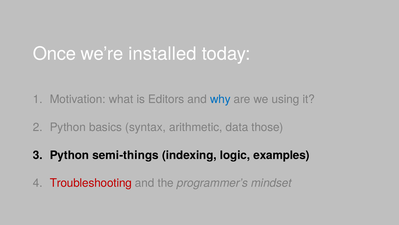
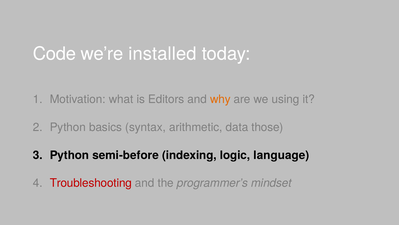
Once: Once -> Code (54, 54)
why colour: blue -> orange (220, 99)
semi-things: semi-things -> semi-before (126, 155)
examples: examples -> language (281, 155)
